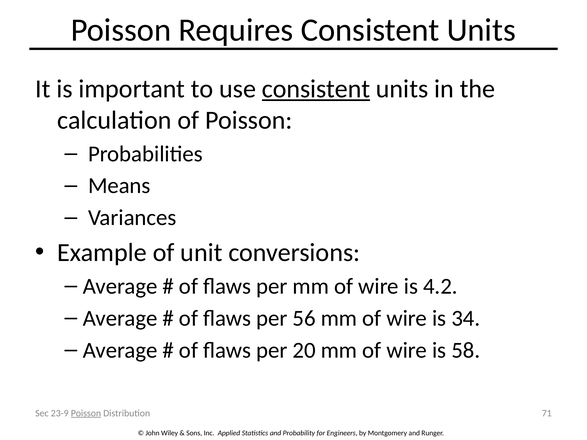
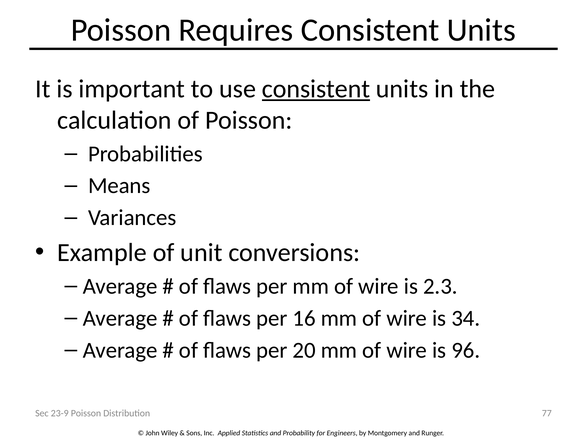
4.2: 4.2 -> 2.3 (440, 286)
56: 56 -> 16 (304, 318)
58: 58 -> 96 (466, 350)
Poisson underline: present -> none (86, 413)
71: 71 -> 77 (547, 413)
